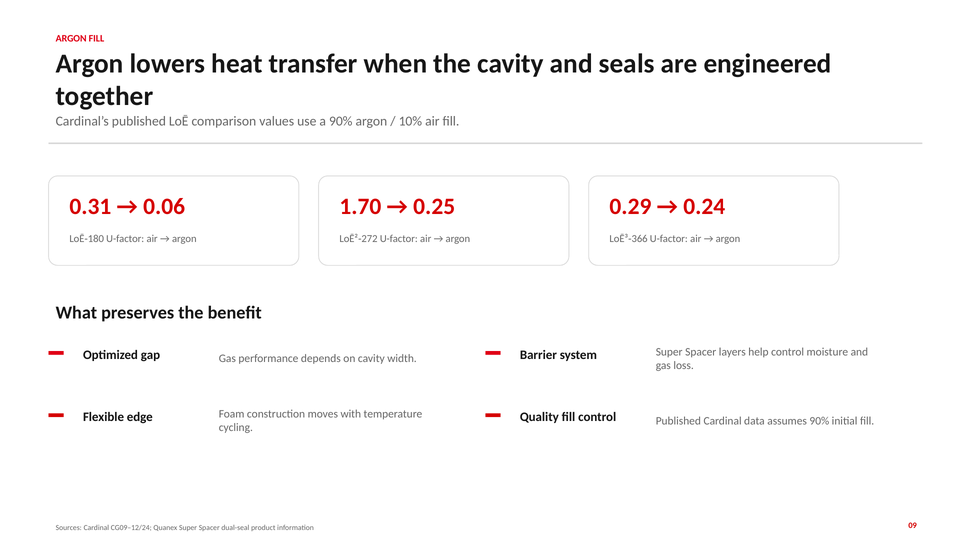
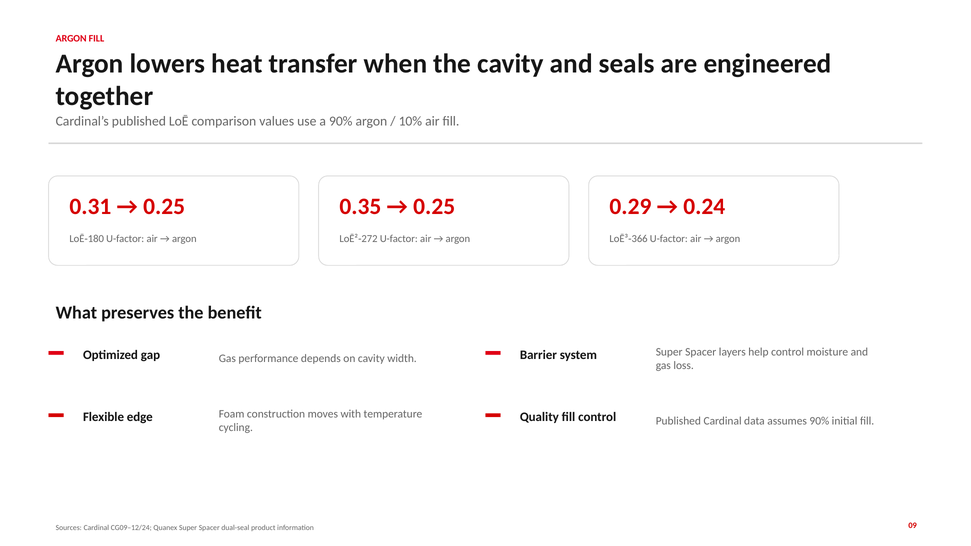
0.06: 0.06 -> 0.25 (164, 206)
1.70: 1.70 -> 0.35 (360, 206)
